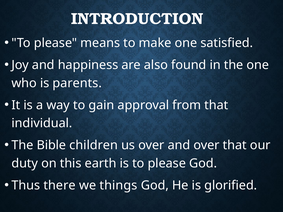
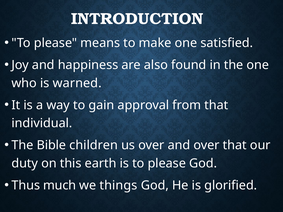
parents: parents -> warned (77, 83)
there: there -> much (60, 186)
